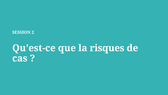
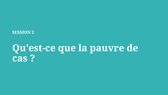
risques: risques -> pauvre (107, 48)
